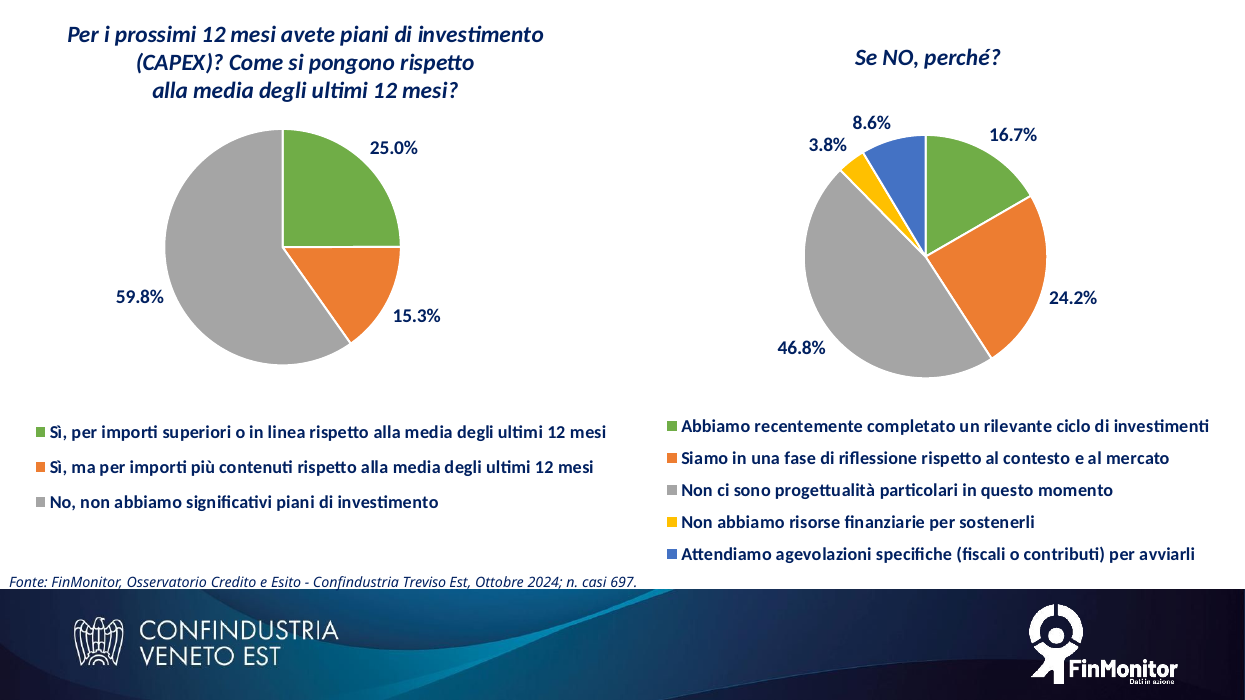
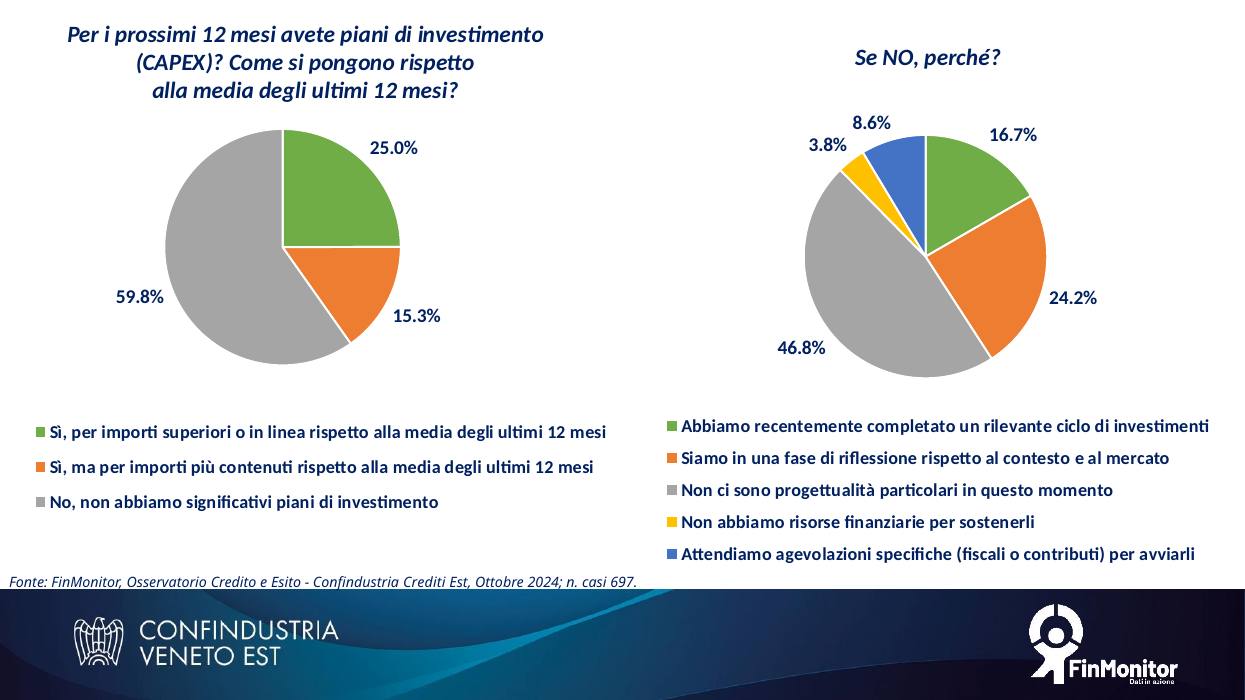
Treviso: Treviso -> Crediti (424, 583)
